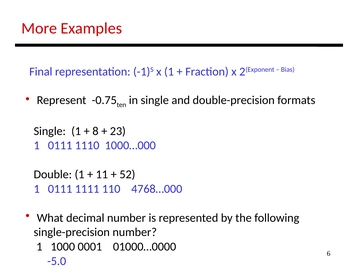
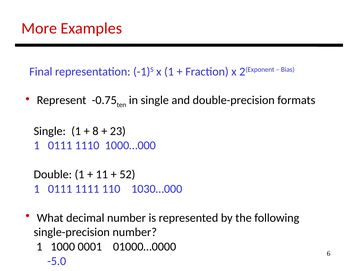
4768…000: 4768…000 -> 1030…000 (157, 189)
